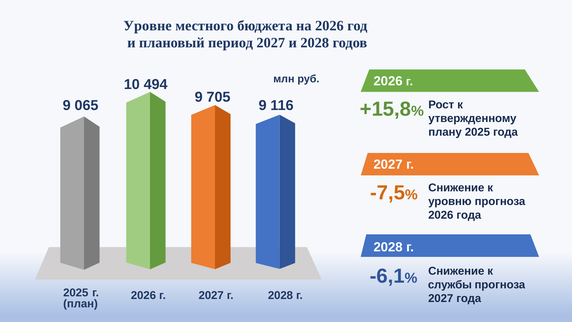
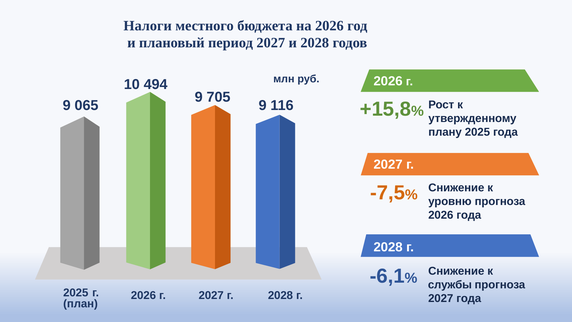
Уровне: Уровне -> Налоги (148, 26)
